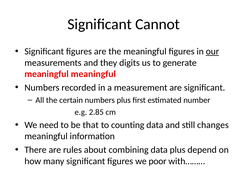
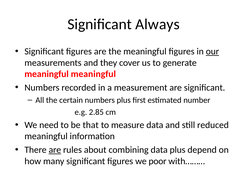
Cannot: Cannot -> Always (157, 24)
digits: digits -> cover (130, 63)
counting: counting -> measure (128, 125)
changes: changes -> reduced (213, 125)
are underline: none -> present (55, 150)
